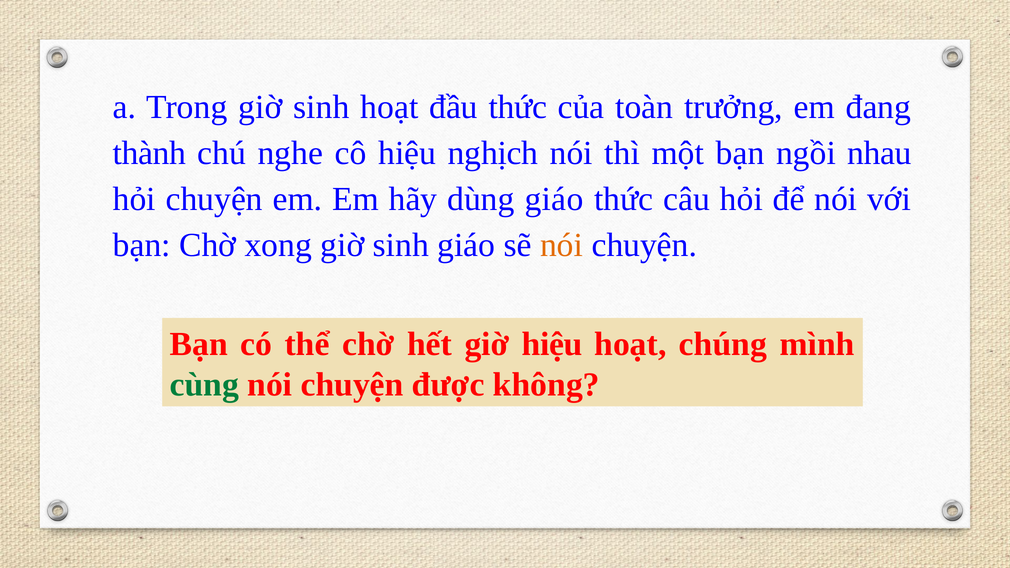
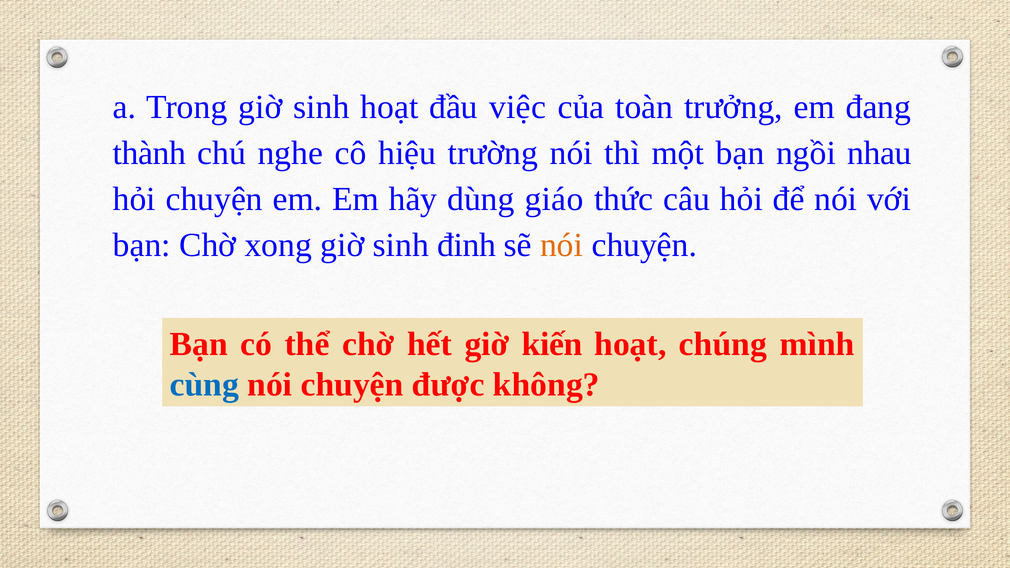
đầu thức: thức -> việc (518, 107)
nghịch: nghịch -> trường (493, 153)
sinh giáo: giáo -> đinh (466, 245)
giờ hiệu: hiệu -> kiến (552, 344)
cùng colour: green -> blue (204, 385)
